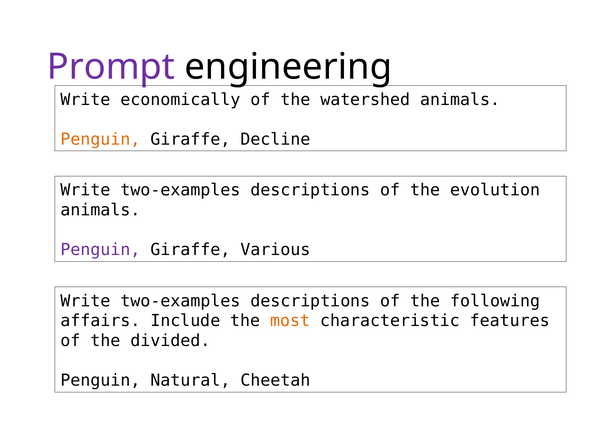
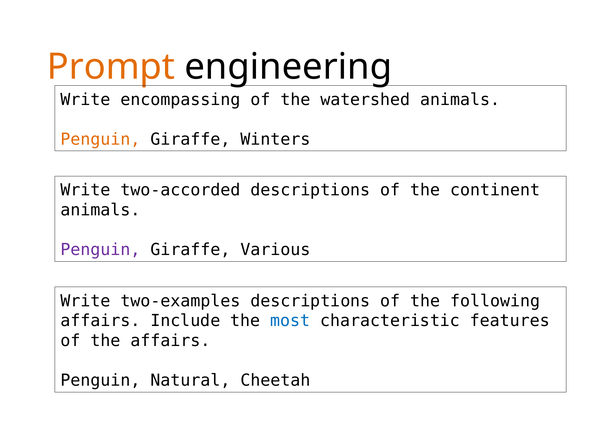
Prompt colour: purple -> orange (111, 67)
economically: economically -> encompassing (180, 100)
Decline: Decline -> Winters (275, 139)
two-examples: two-examples -> two-accorded (180, 190)
evolution: evolution -> continent (495, 190)
most colour: orange -> blue (290, 321)
the divided: divided -> affairs (170, 341)
